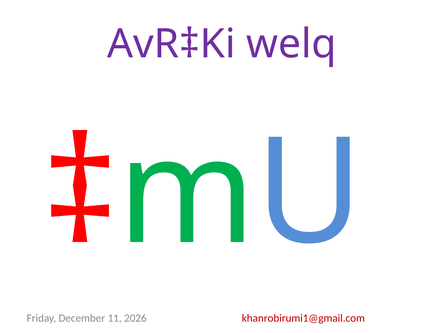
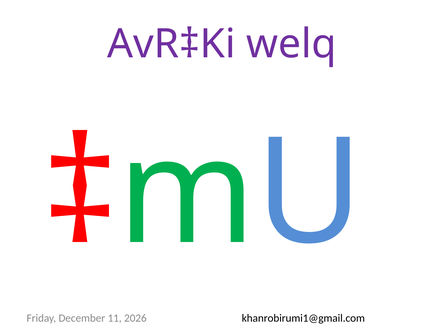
khanrobirumi1@gmail.com colour: red -> black (303, 318)
